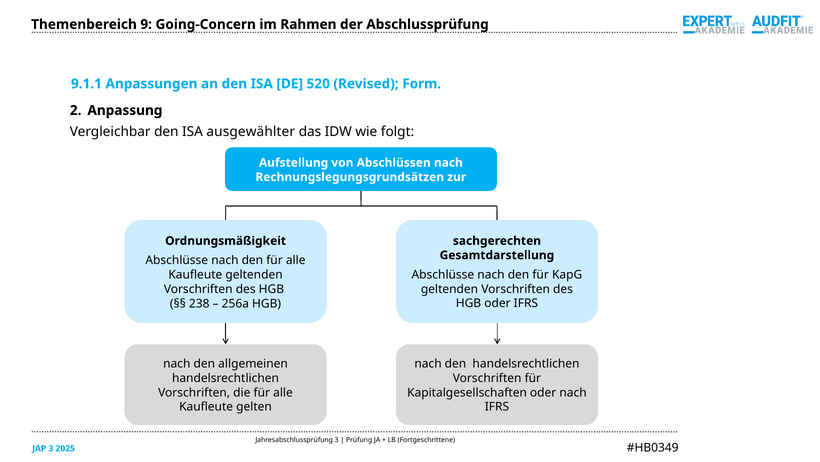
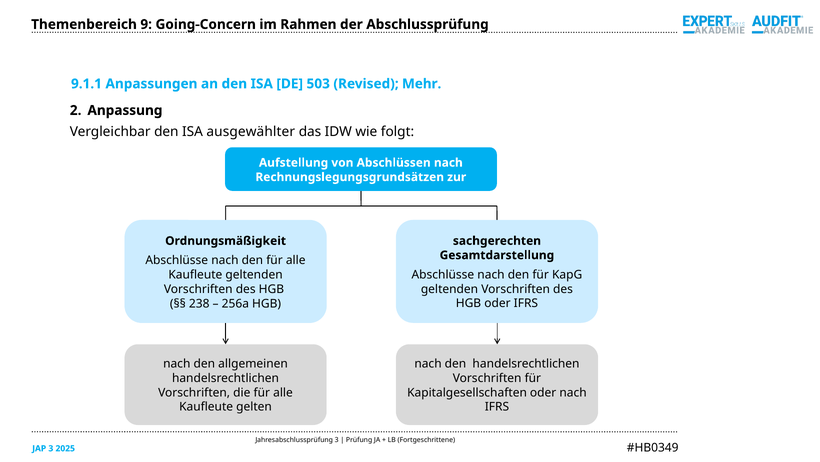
520: 520 -> 503 (318, 84)
Form: Form -> Mehr (422, 84)
